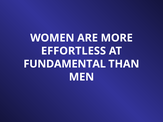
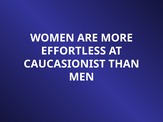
FUNDAMENTAL: FUNDAMENTAL -> CAUCASIONIST (65, 64)
